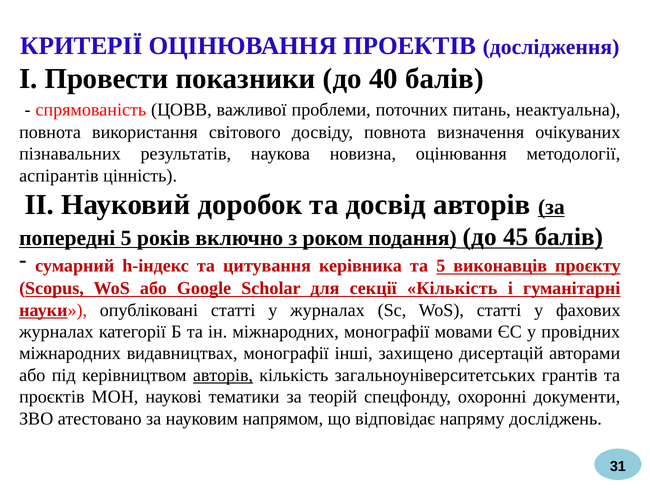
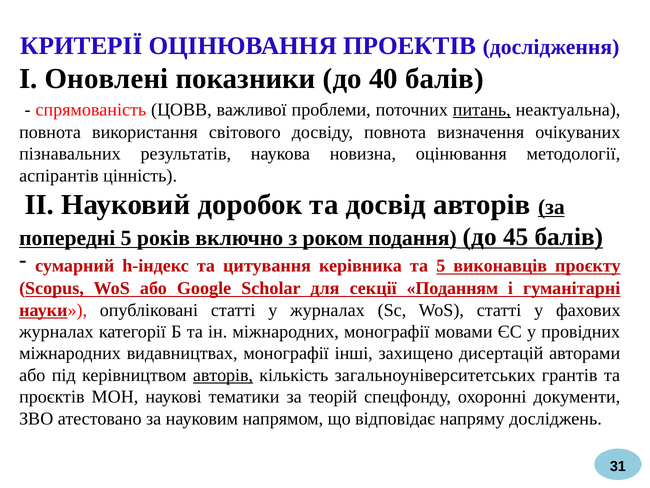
Провести: Провести -> Оновлені (107, 79)
питань underline: none -> present (482, 110)
секції Кількість: Кількість -> Поданням (452, 288)
